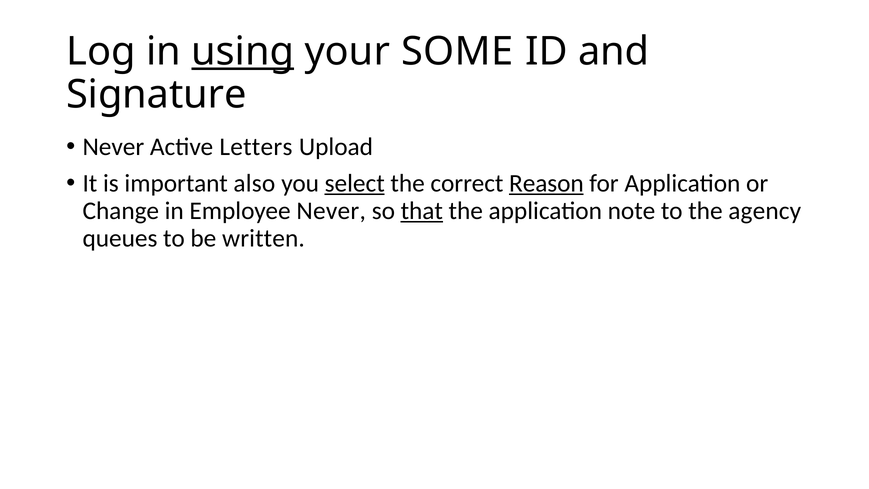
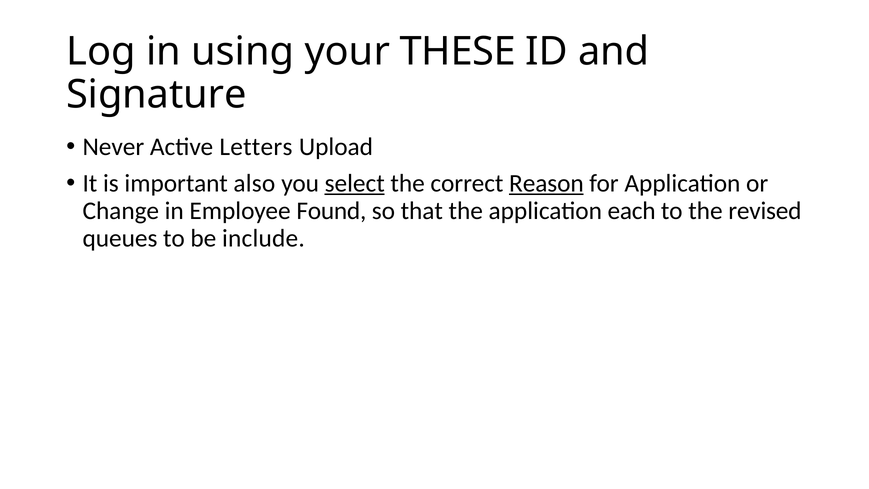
using underline: present -> none (243, 51)
SOME: SOME -> THESE (458, 51)
Employee Never: Never -> Found (331, 211)
that underline: present -> none (422, 211)
note: note -> each (632, 211)
agency: agency -> revised (765, 211)
written: written -> include (263, 238)
